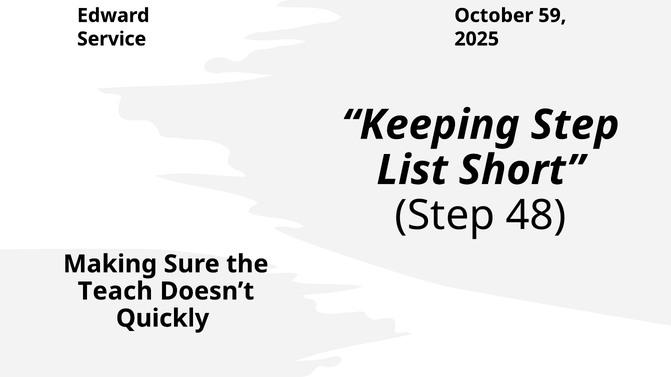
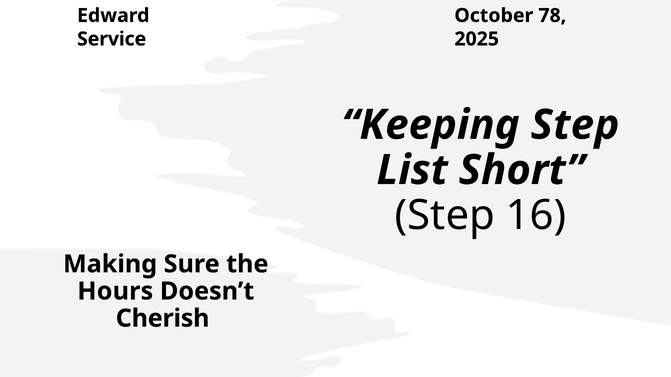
59: 59 -> 78 (552, 16)
48: 48 -> 16 (536, 216)
Teach: Teach -> Hours (115, 292)
Quickly: Quickly -> Cherish (163, 319)
